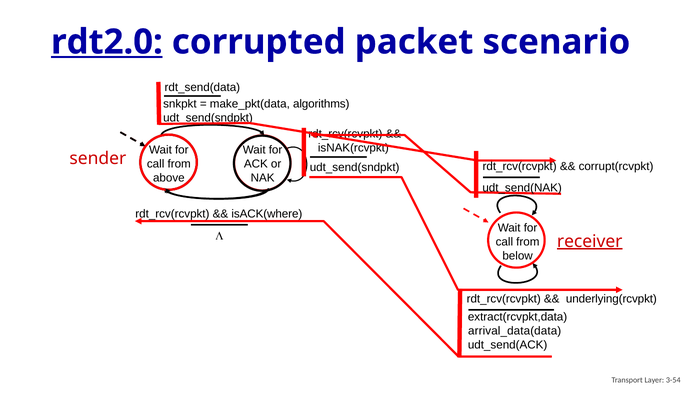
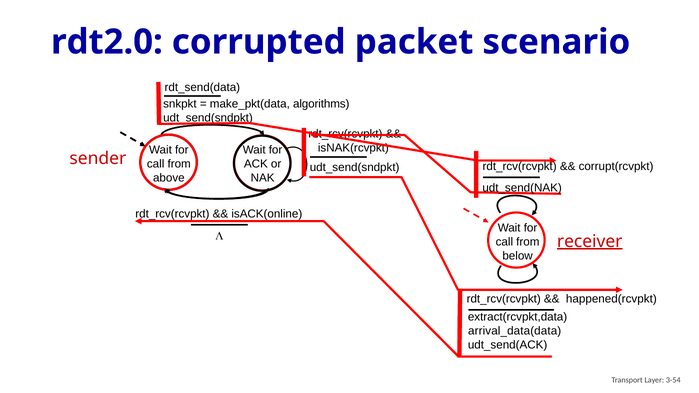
rdt2.0 underline: present -> none (107, 42)
isACK(where: isACK(where -> isACK(online (267, 214)
underlying(rcvpkt: underlying(rcvpkt -> happened(rcvpkt (611, 299)
